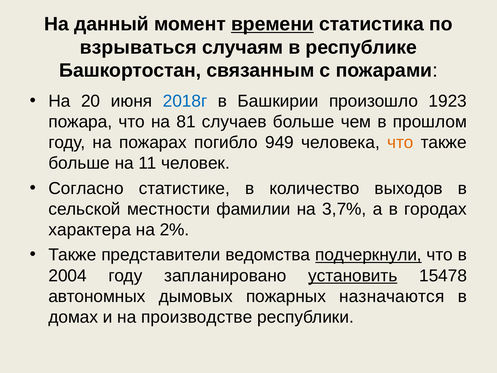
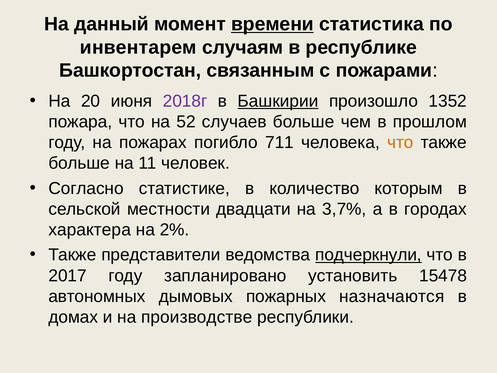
взрываться: взрываться -> инвентарем (138, 47)
2018г colour: blue -> purple (185, 101)
Башкирии underline: none -> present (278, 101)
1923: 1923 -> 1352 (448, 101)
81: 81 -> 52 (186, 122)
949: 949 -> 711 (280, 142)
выходов: выходов -> которым (409, 188)
фамилии: фамилии -> двадцати (254, 209)
2004: 2004 -> 2017 (68, 275)
установить underline: present -> none (353, 275)
